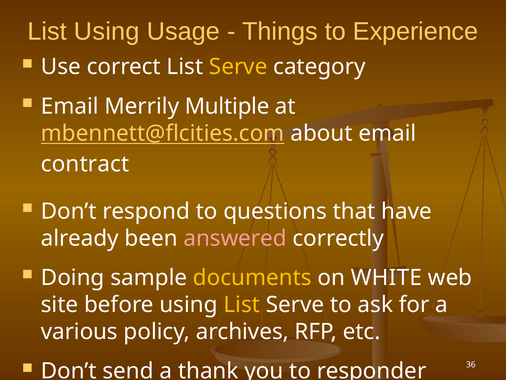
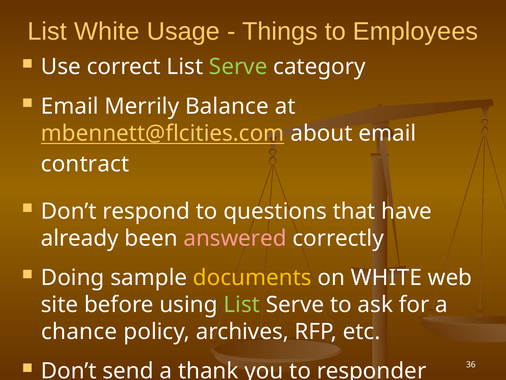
List Using: Using -> White (107, 31)
Experience: Experience -> Employees (416, 31)
Serve colour: yellow -> light green (238, 67)
Multiple: Multiple -> Balance (227, 106)
List colour: yellow -> light green (242, 304)
various: various -> chance (79, 331)
